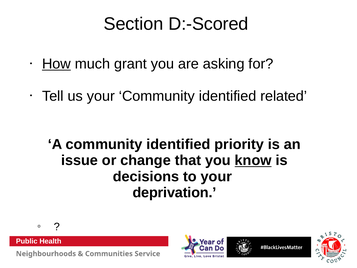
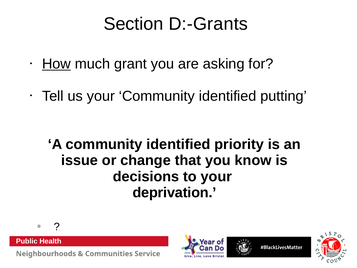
D:-Scored: D:-Scored -> D:-Grants (208, 24)
related: related -> putting (284, 96)
know underline: present -> none (253, 160)
